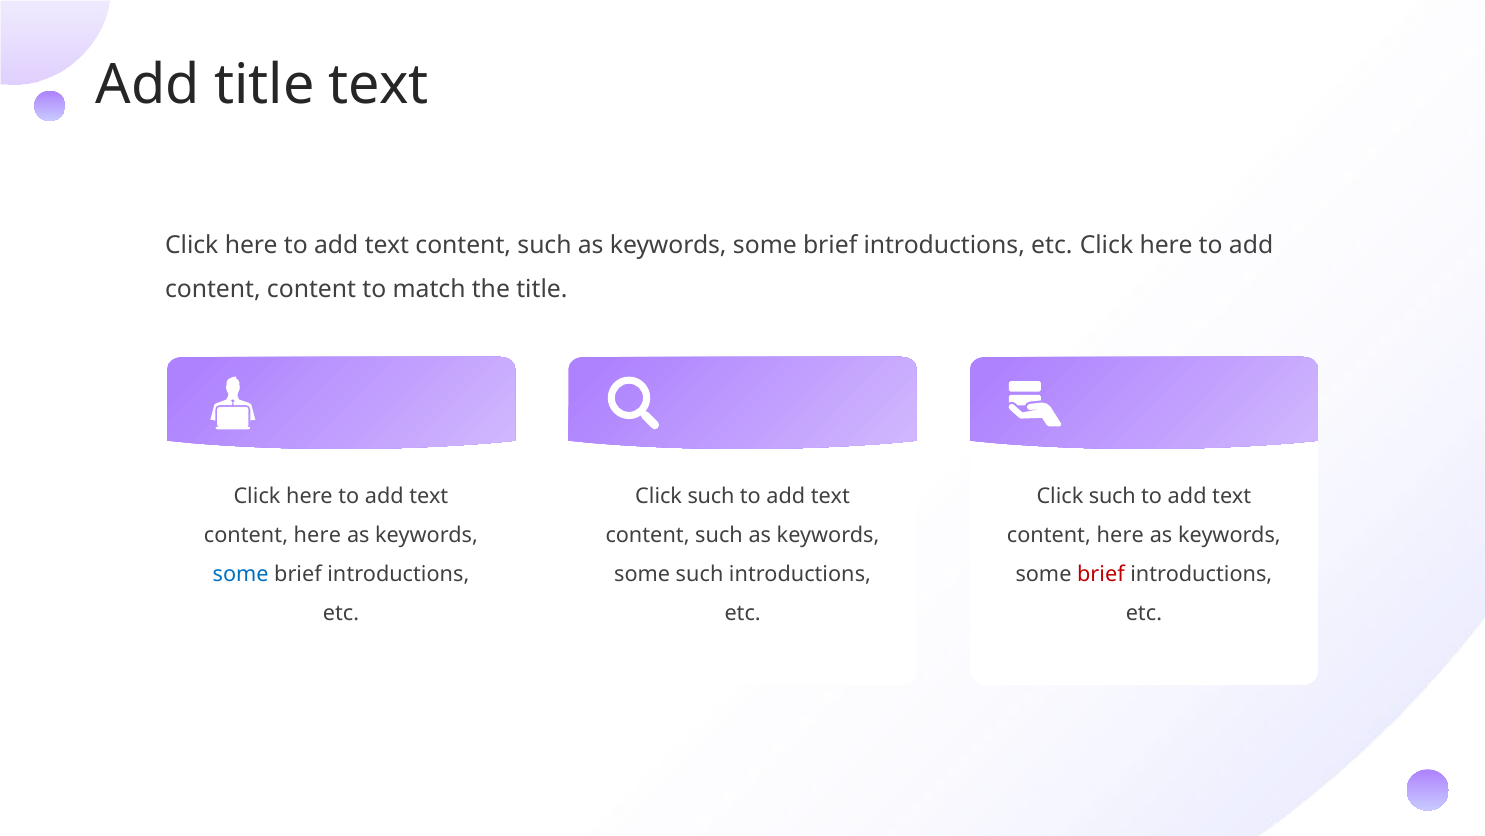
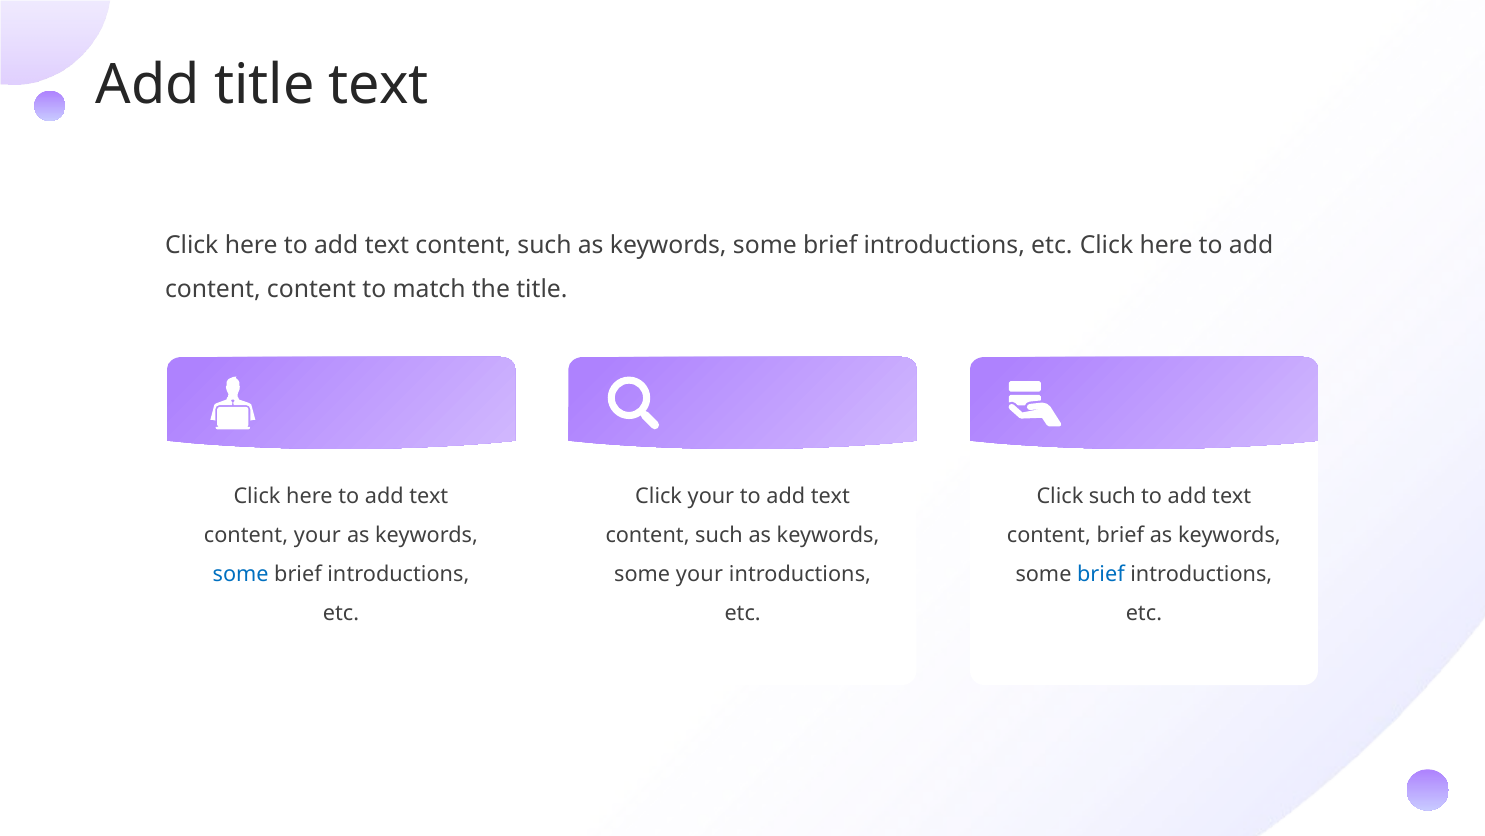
such: such -> your (711, 496)
here: here -> your (317, 535)
here: here -> brief (1120, 535)
some such: such -> your (699, 574)
brief colour: red -> blue (1101, 574)
